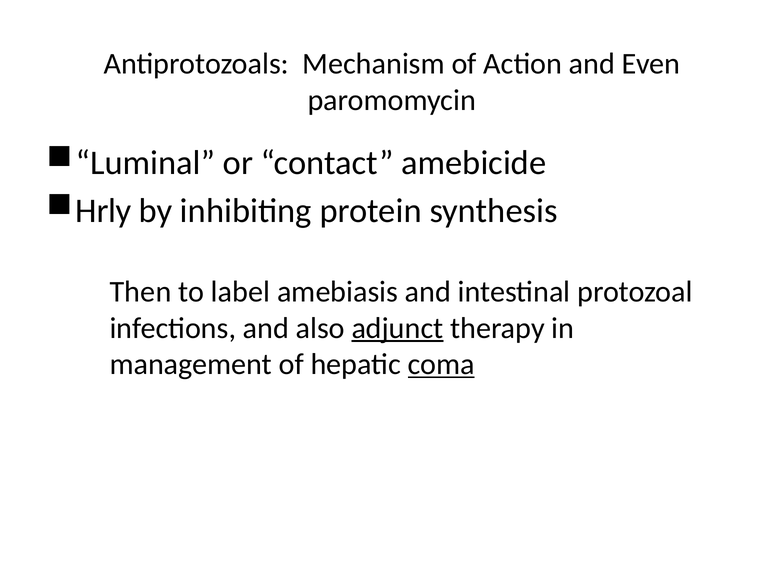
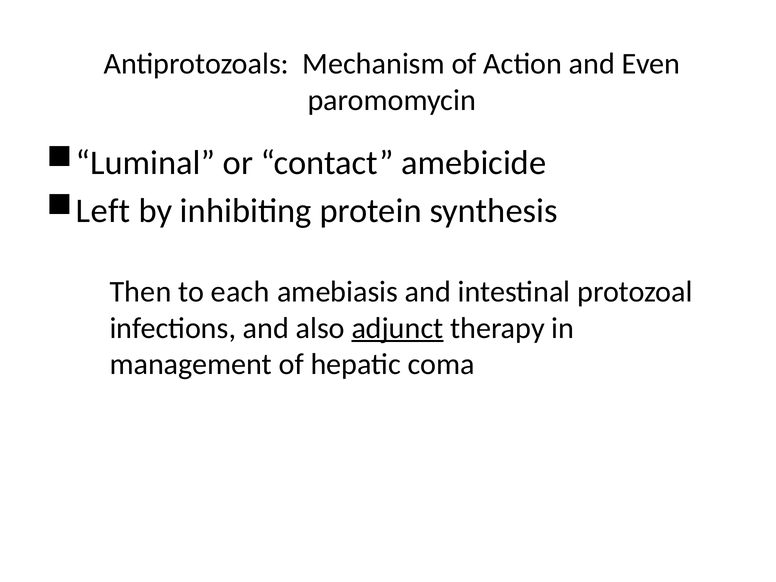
Hrly: Hrly -> Left (103, 211)
label: label -> each (240, 292)
coma underline: present -> none (441, 364)
